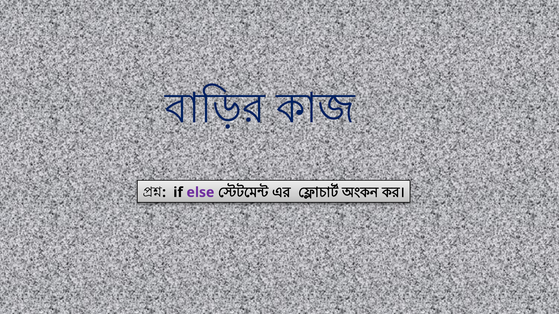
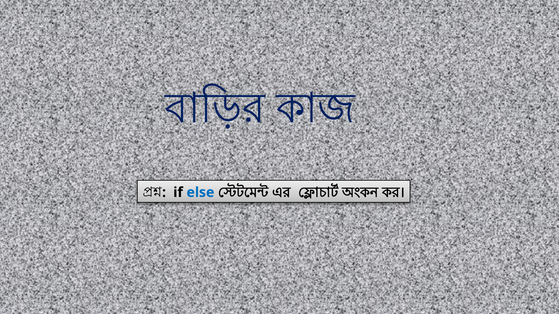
else colour: purple -> blue (200, 193)
